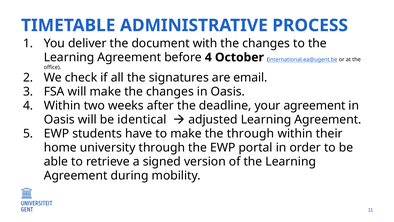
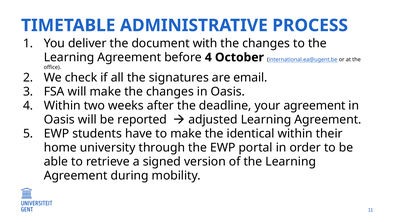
identical: identical -> reported (142, 119)
the through: through -> identical (251, 133)
